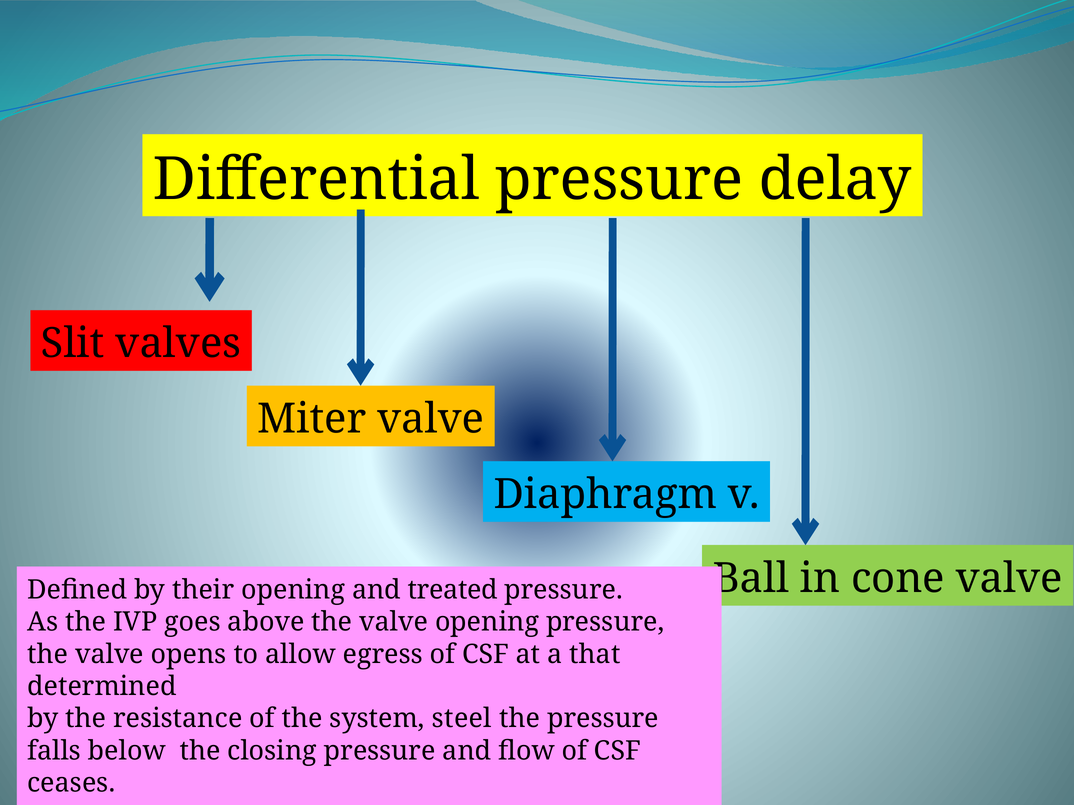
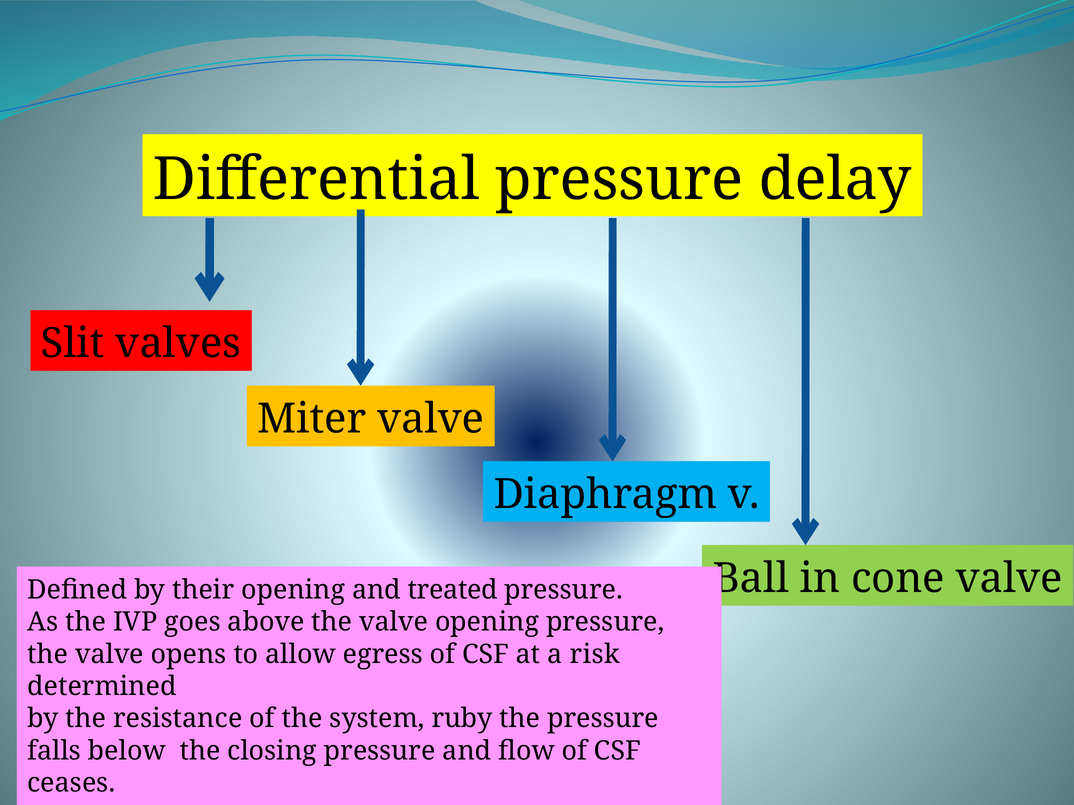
that: that -> risk (595, 655)
steel: steel -> ruby (462, 719)
